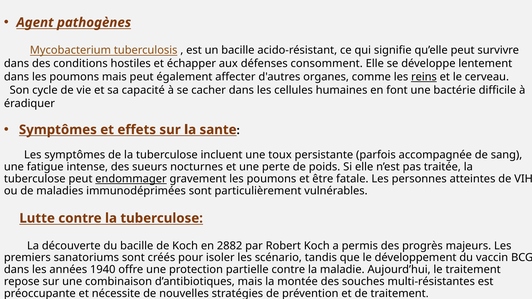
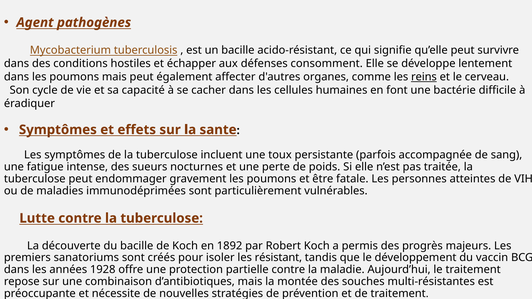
endommager underline: present -> none (131, 179)
2882: 2882 -> 1892 (230, 246)
scénario: scénario -> résistant (278, 258)
1940: 1940 -> 1928 (103, 270)
